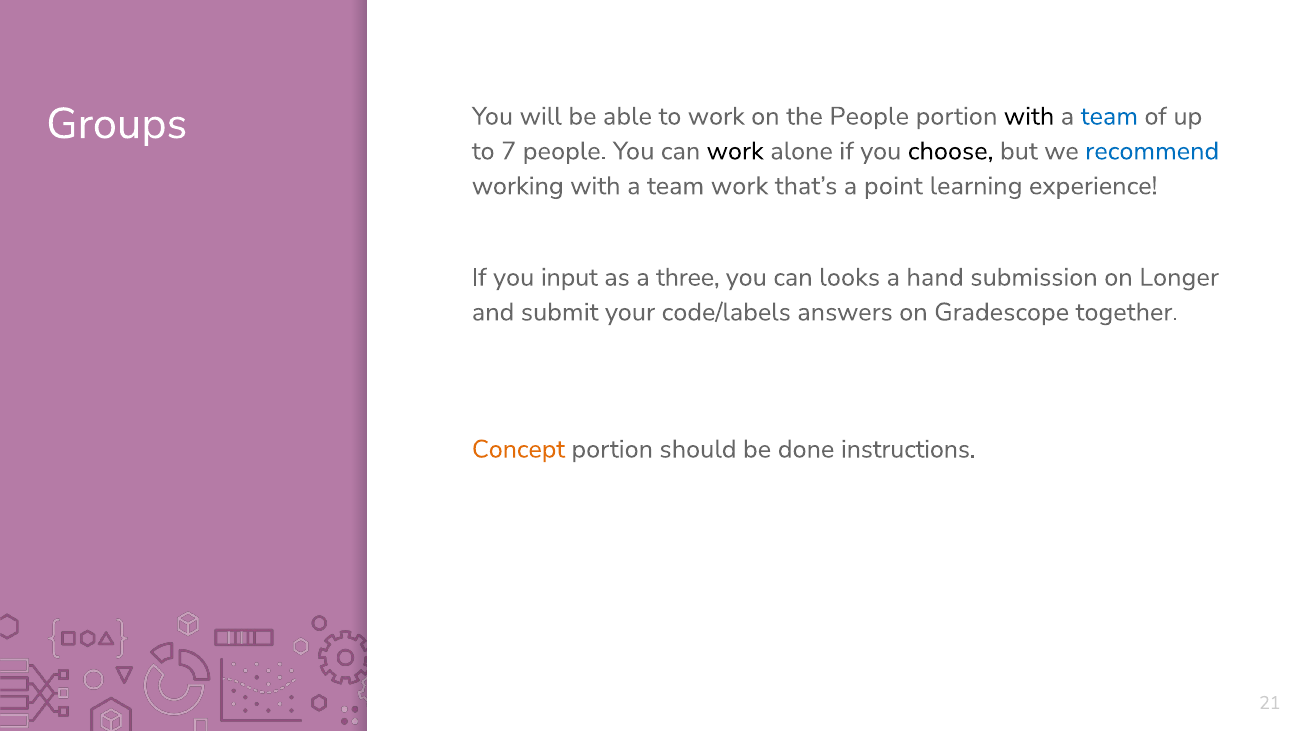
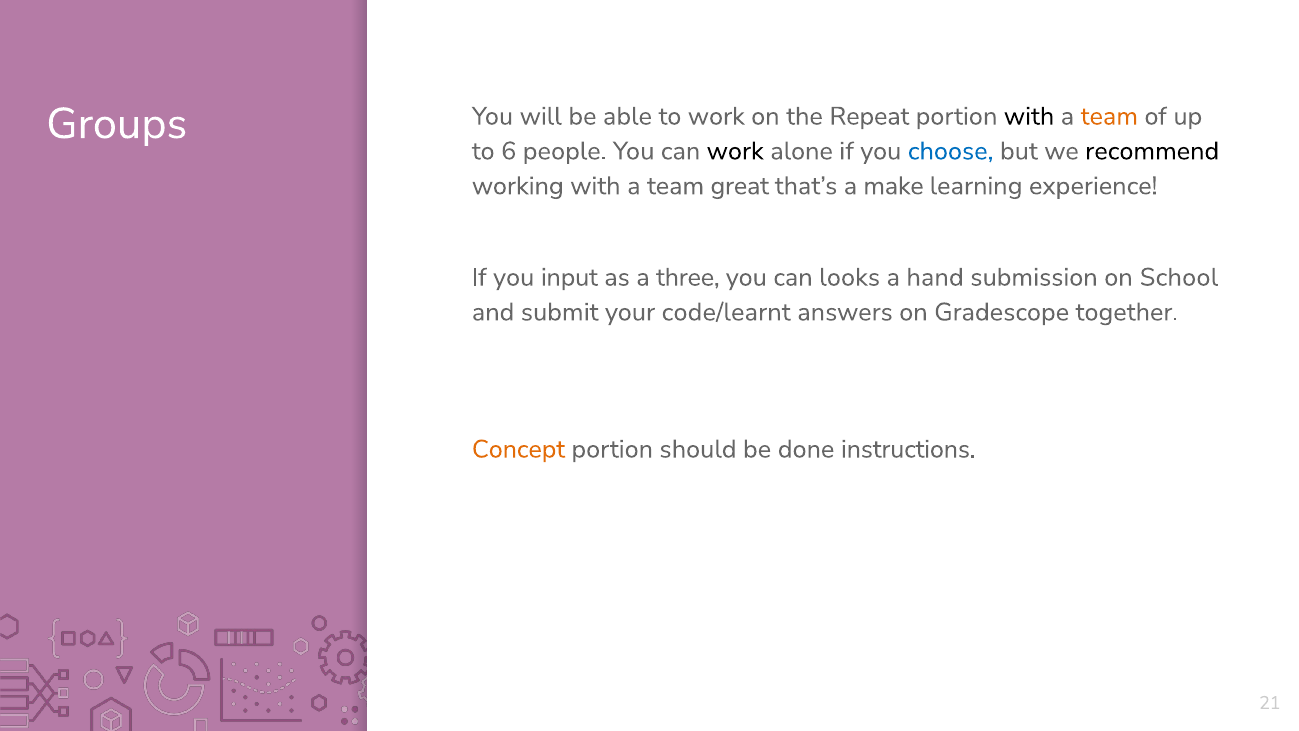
the People: People -> Repeat (869, 116)
team colour: blue -> orange (1109, 116)
7: 7 -> 6 (509, 151)
choose colour: black -> blue (951, 151)
recommend colour: blue -> black (1152, 151)
team work: work -> great (740, 186)
point: point -> make (894, 186)
Longer: Longer -> School (1179, 277)
code/labels: code/labels -> code/learnt (726, 312)
